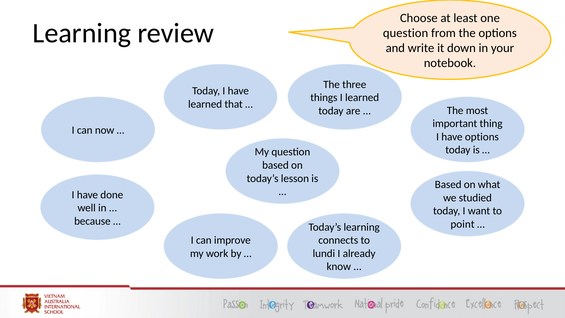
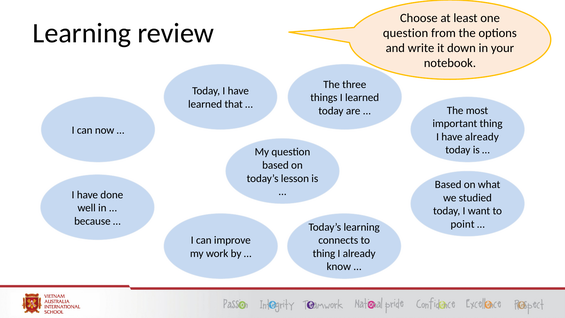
have options: options -> already (482, 137)
lundi: lundi -> thing (324, 253)
